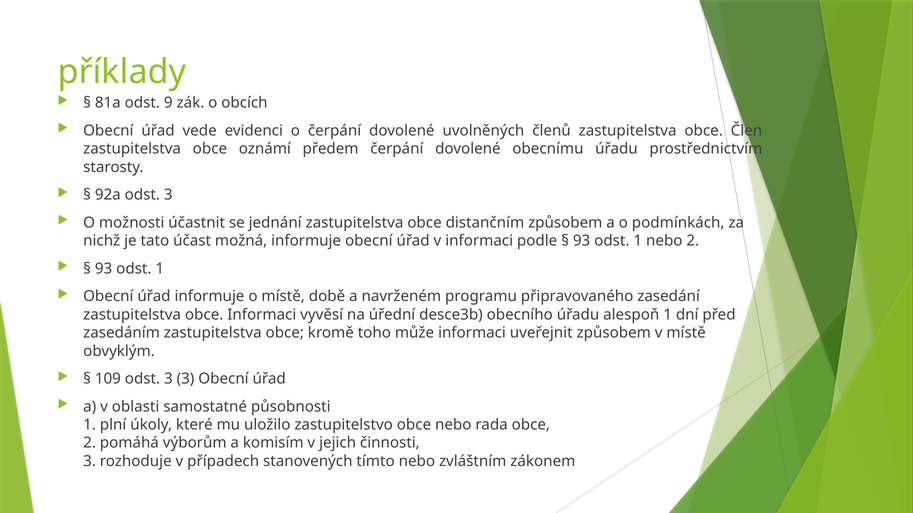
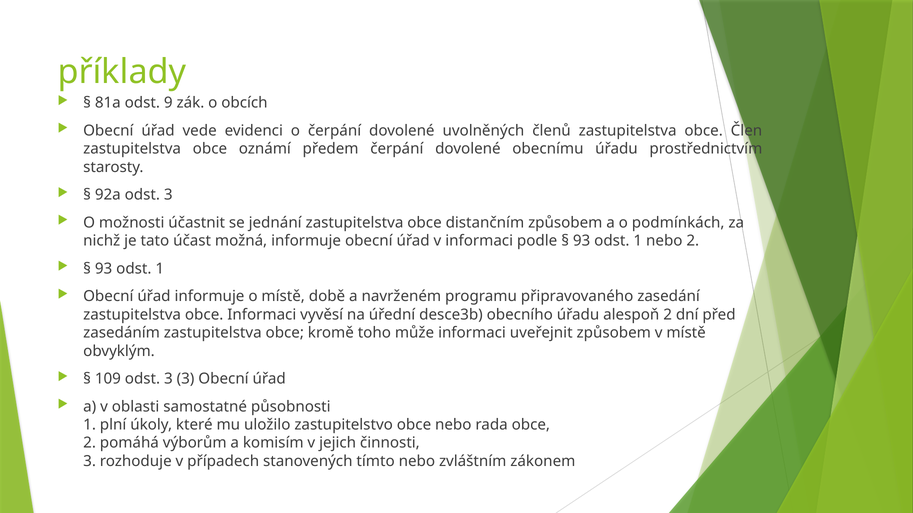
alespoň 1: 1 -> 2 (668, 315)
